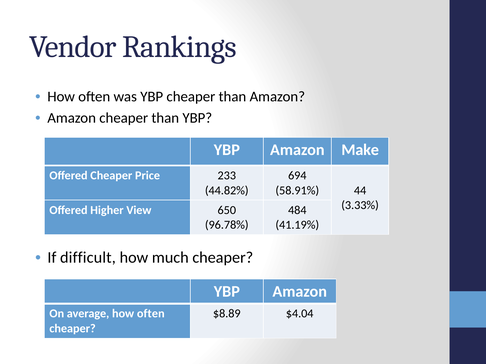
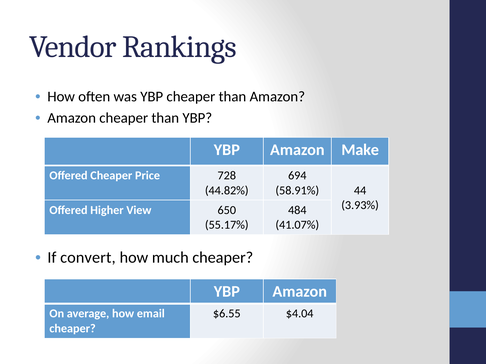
233: 233 -> 728 (227, 176)
3.33%: 3.33% -> 3.93% (360, 205)
96.78%: 96.78% -> 55.17% (227, 225)
41.19%: 41.19% -> 41.07% (297, 225)
difficult: difficult -> convert (88, 258)
average how often: often -> email (151, 314)
$8.89: $8.89 -> $6.55 (227, 314)
